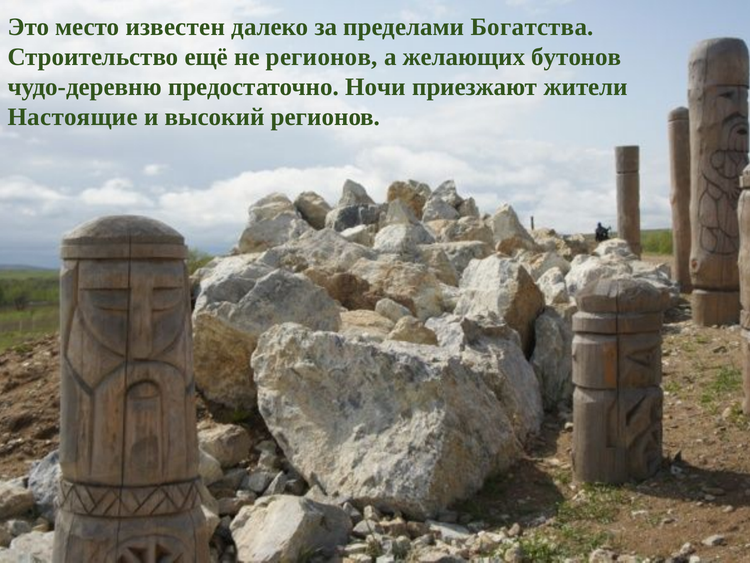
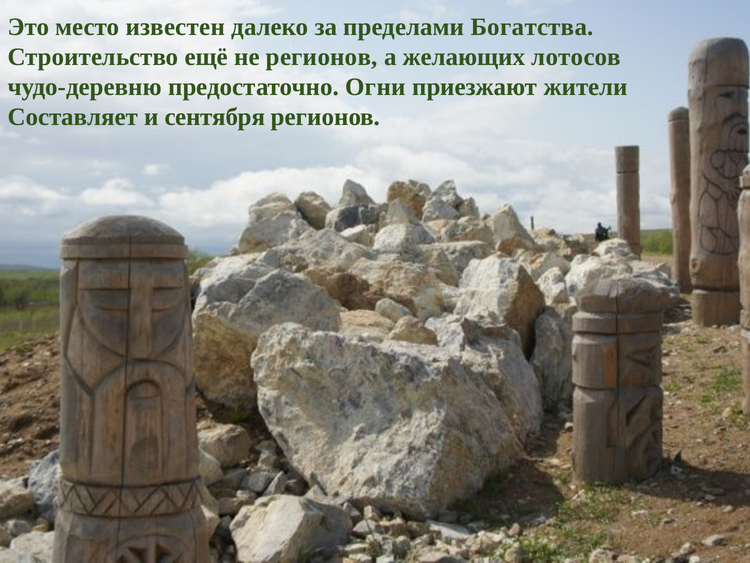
бутонов: бутонов -> лотосов (576, 57)
Ночи: Ночи -> Огни (375, 87)
Настоящие: Настоящие -> Составляет (73, 117)
высокий: высокий -> сентября (215, 117)
